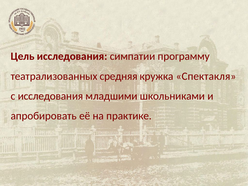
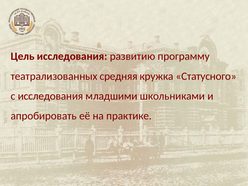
симпатии: симпатии -> развитию (133, 56)
Спектакля: Спектакля -> Статусного (206, 76)
